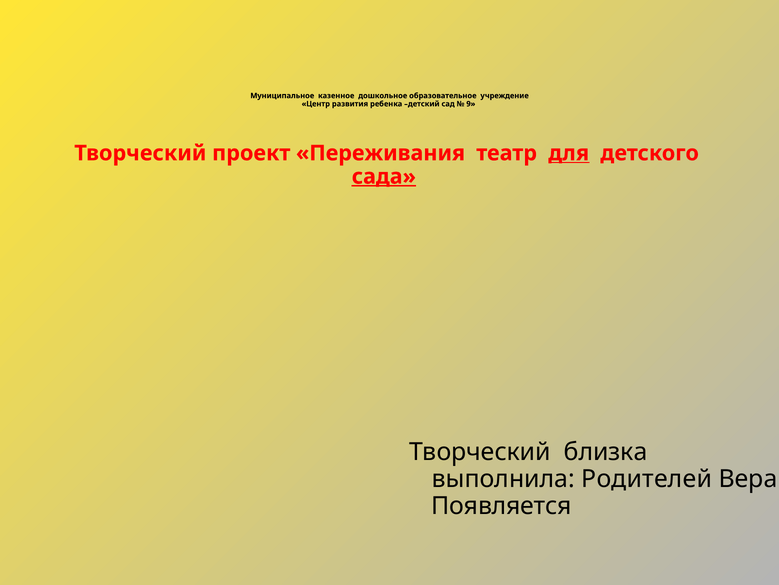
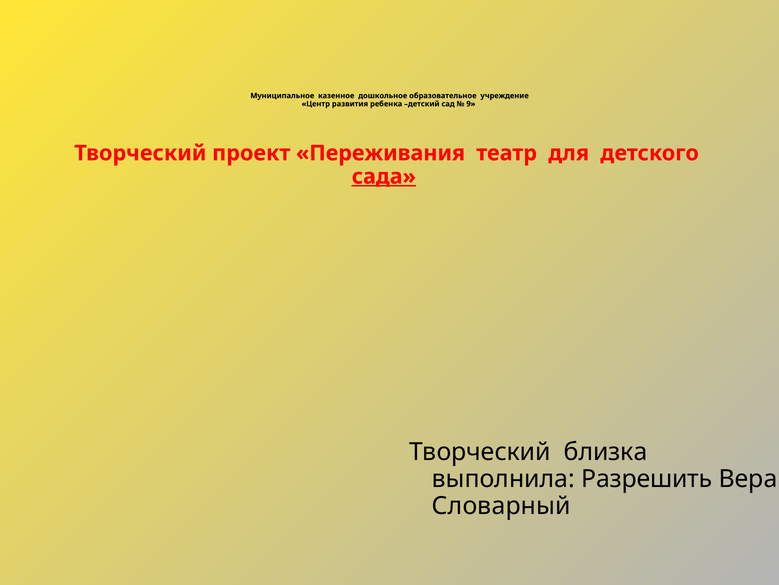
для underline: present -> none (569, 153)
Родителей: Родителей -> Разрешить (647, 479)
Появляется: Появляется -> Словарный (501, 505)
